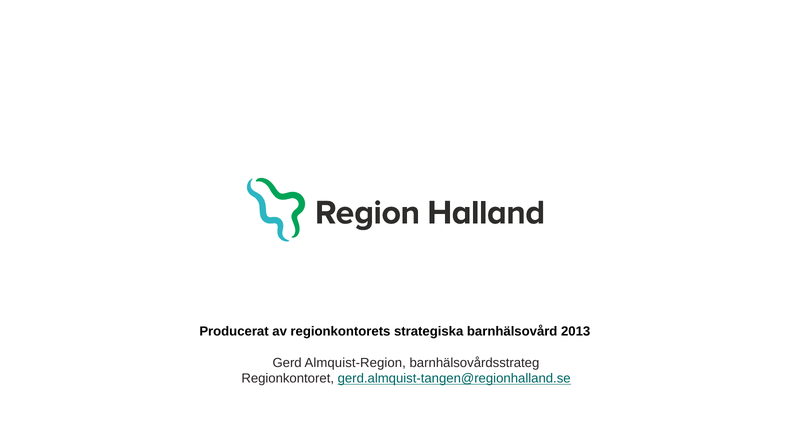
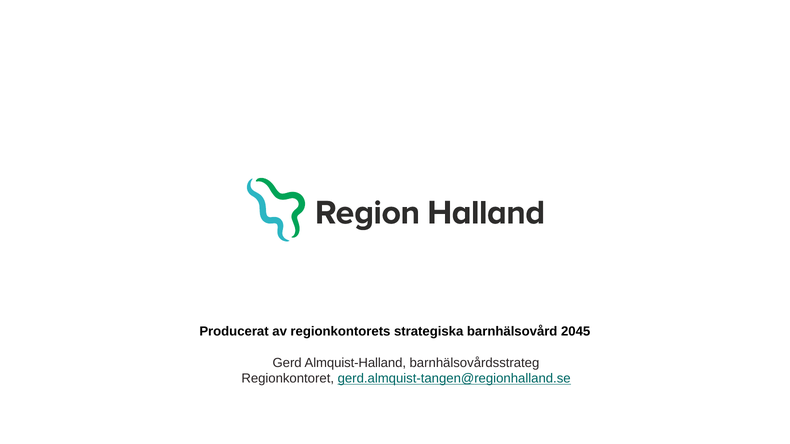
2013: 2013 -> 2045 (576, 331)
Almquist-Region: Almquist-Region -> Almquist-Halland (355, 363)
